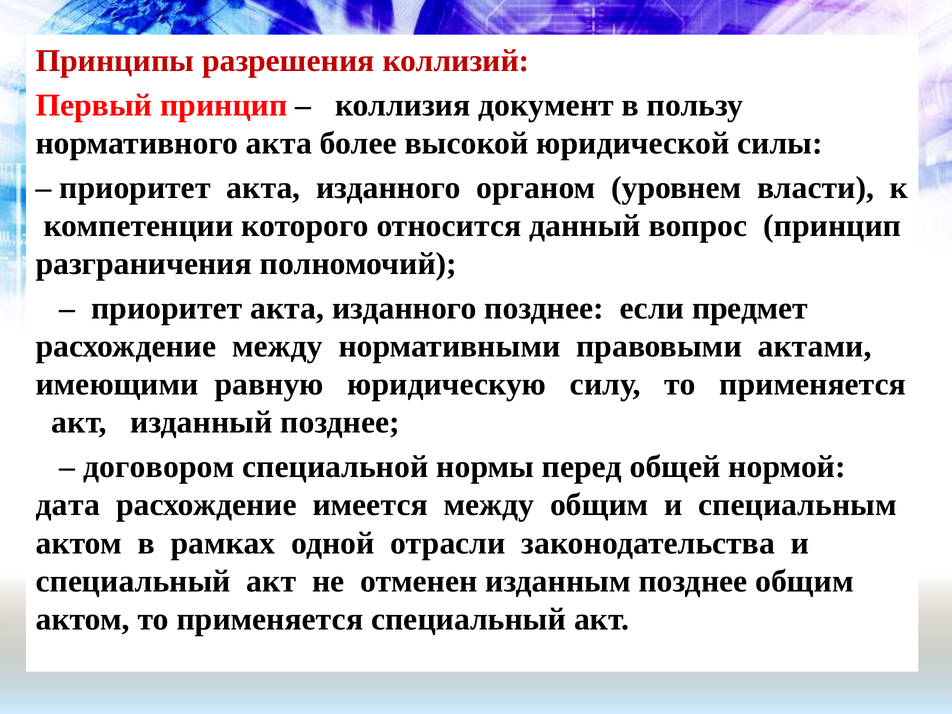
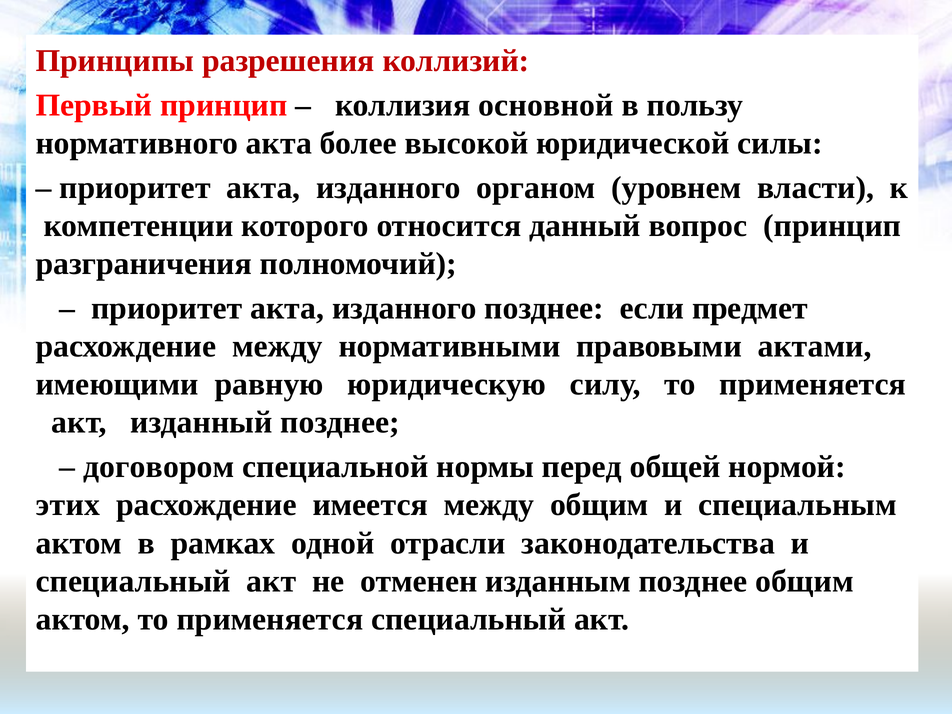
документ: документ -> основной (546, 105)
дата: дата -> этих (68, 505)
